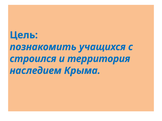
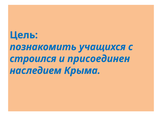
территория: территория -> присоединен (99, 59)
